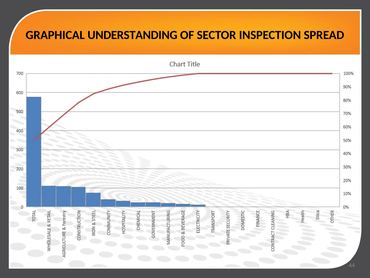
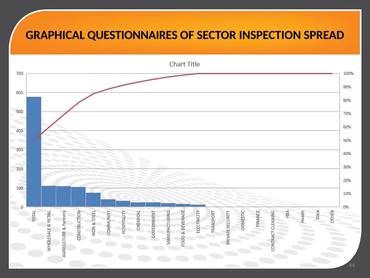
UNDERSTANDING: UNDERSTANDING -> QUESTIONNAIRES (132, 35)
